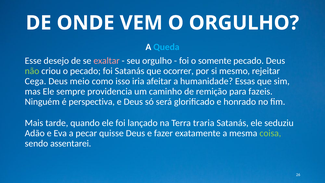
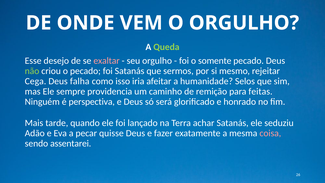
Queda colour: light blue -> light green (166, 47)
ocorrer: ocorrer -> sermos (178, 71)
meio: meio -> falha (80, 81)
Essas: Essas -> Selos (245, 81)
fazeis: fazeis -> feitas (260, 91)
traria: traria -> achar (204, 123)
coisa colour: light green -> pink (270, 133)
